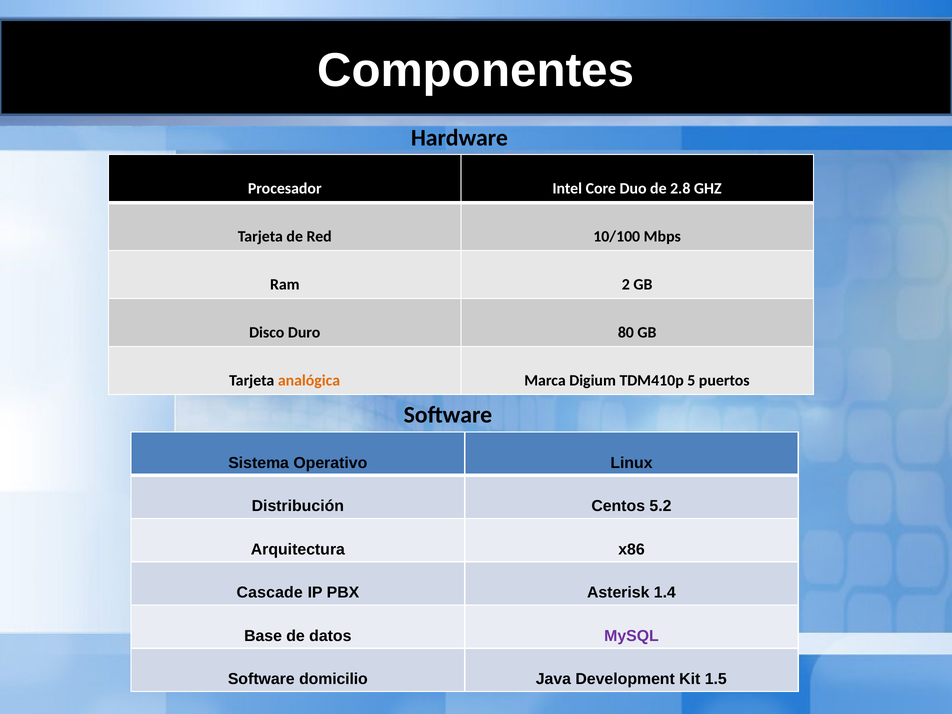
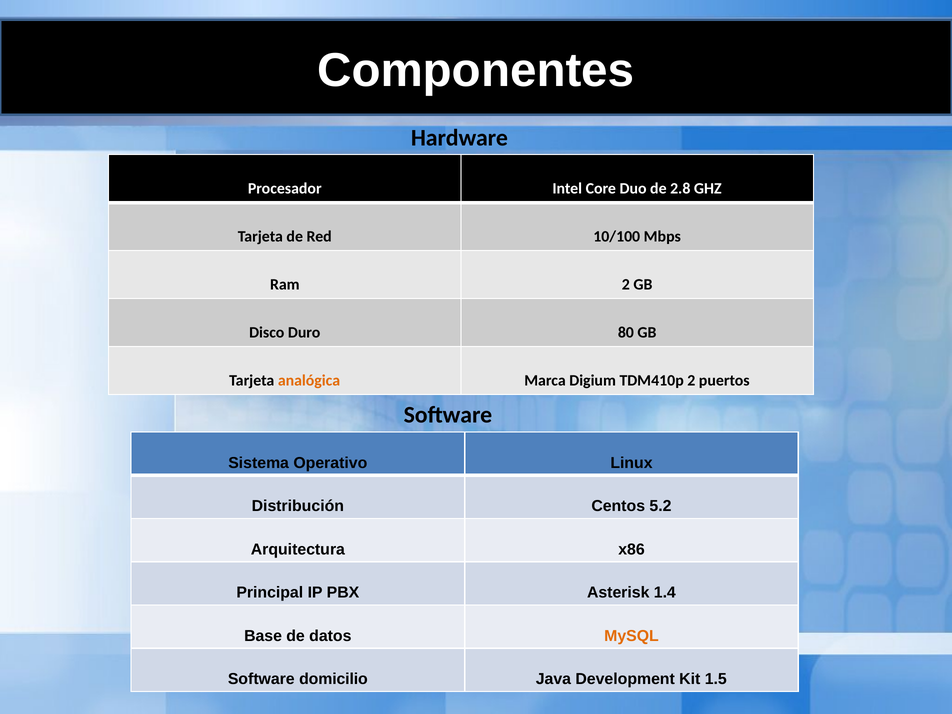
TDM410p 5: 5 -> 2 (691, 380)
Cascade: Cascade -> Principal (270, 593)
MySQL colour: purple -> orange (631, 636)
